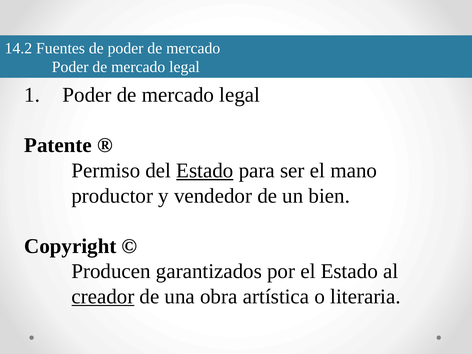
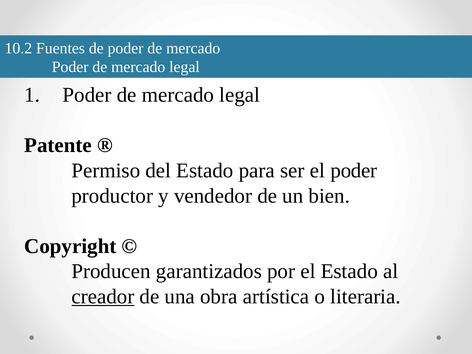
14.2: 14.2 -> 10.2 (18, 48)
Estado underline: present -> none (205, 171)
el mano: mano -> poder (354, 171)
